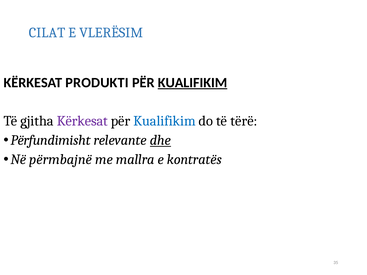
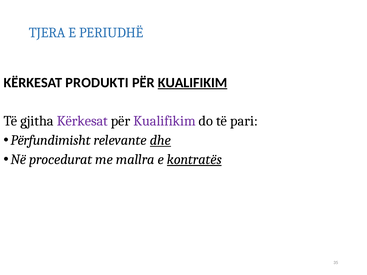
CILAT: CILAT -> TJERA (47, 33)
VLERËSIM: VLERËSIM -> PERIUDHË (111, 33)
Kualifikim colour: blue -> purple (164, 121)
tërë: tërë -> pari (244, 121)
përmbajnë: përmbajnë -> procedurat (61, 160)
kontratës underline: none -> present (194, 160)
